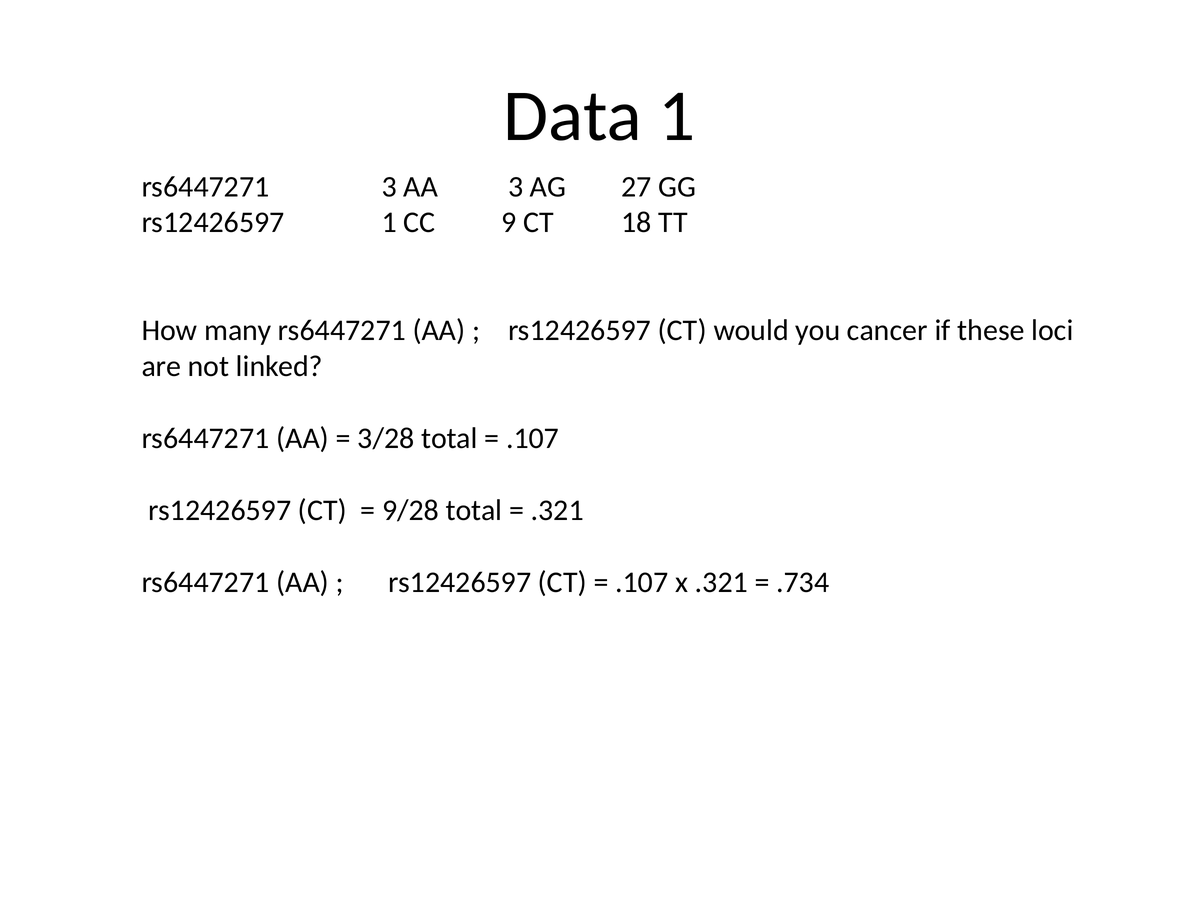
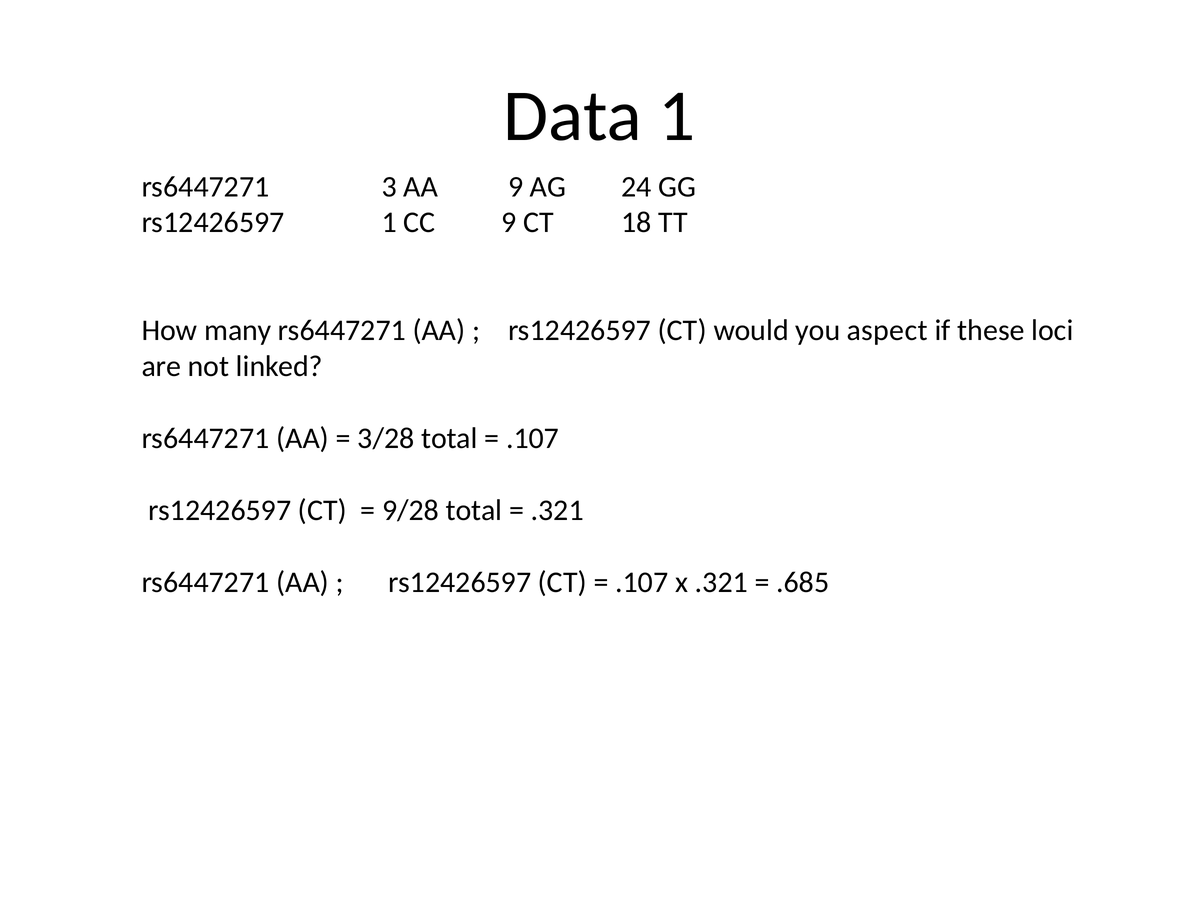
AA 3: 3 -> 9 (516, 187)
27: 27 -> 24 (636, 187)
cancer: cancer -> aspect (887, 331)
.734: .734 -> .685 (803, 582)
